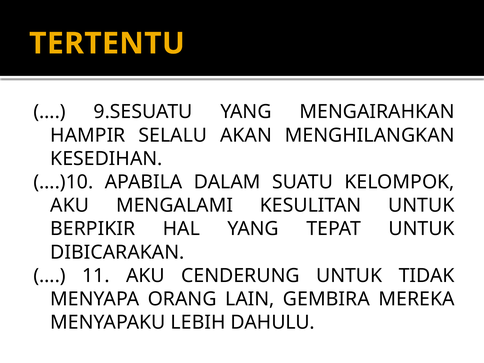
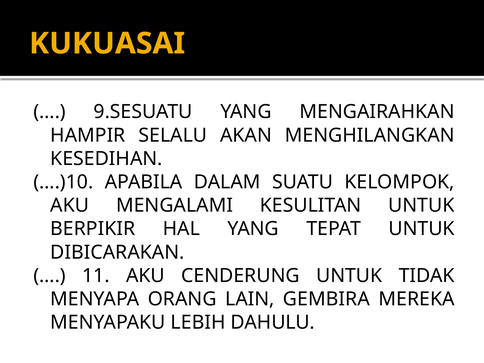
TERTENTU: TERTENTU -> KUKUASAI (107, 43)
